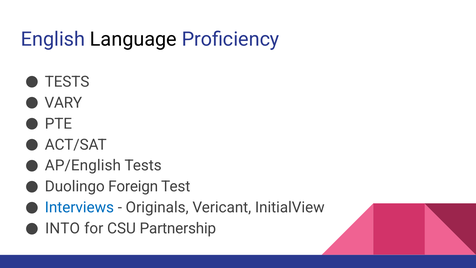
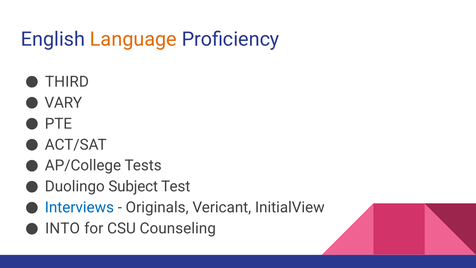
Language colour: black -> orange (133, 39)
TESTS: TESTS -> THIRD (67, 82)
AP/English: AP/English -> AP/College (83, 165)
Foreign: Foreign -> Subject (133, 186)
Partnership: Partnership -> Counseling (178, 228)
